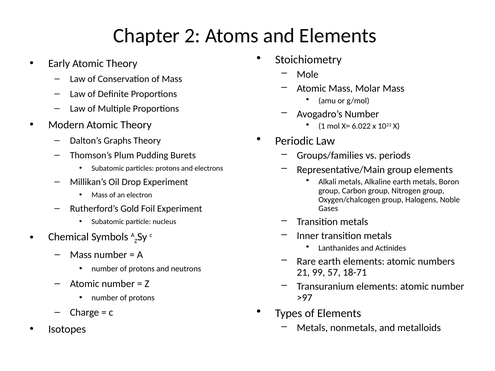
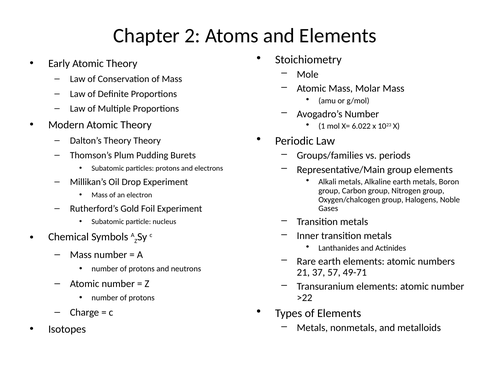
Dalton’s Graphs: Graphs -> Theory (117, 141)
99: 99 -> 37 (319, 273)
18-71: 18-71 -> 49-71 (355, 273)
>97: >97 -> >22 (305, 298)
